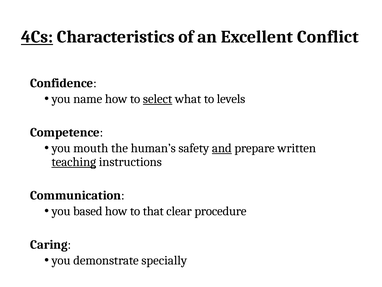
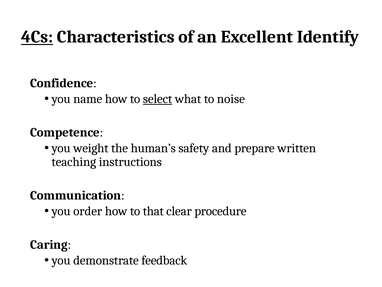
Conflict: Conflict -> Identify (328, 37)
levels: levels -> noise (231, 99)
mouth: mouth -> weight (91, 148)
and underline: present -> none (222, 148)
teaching underline: present -> none (74, 162)
based: based -> order (88, 211)
specially: specially -> feedback (164, 260)
